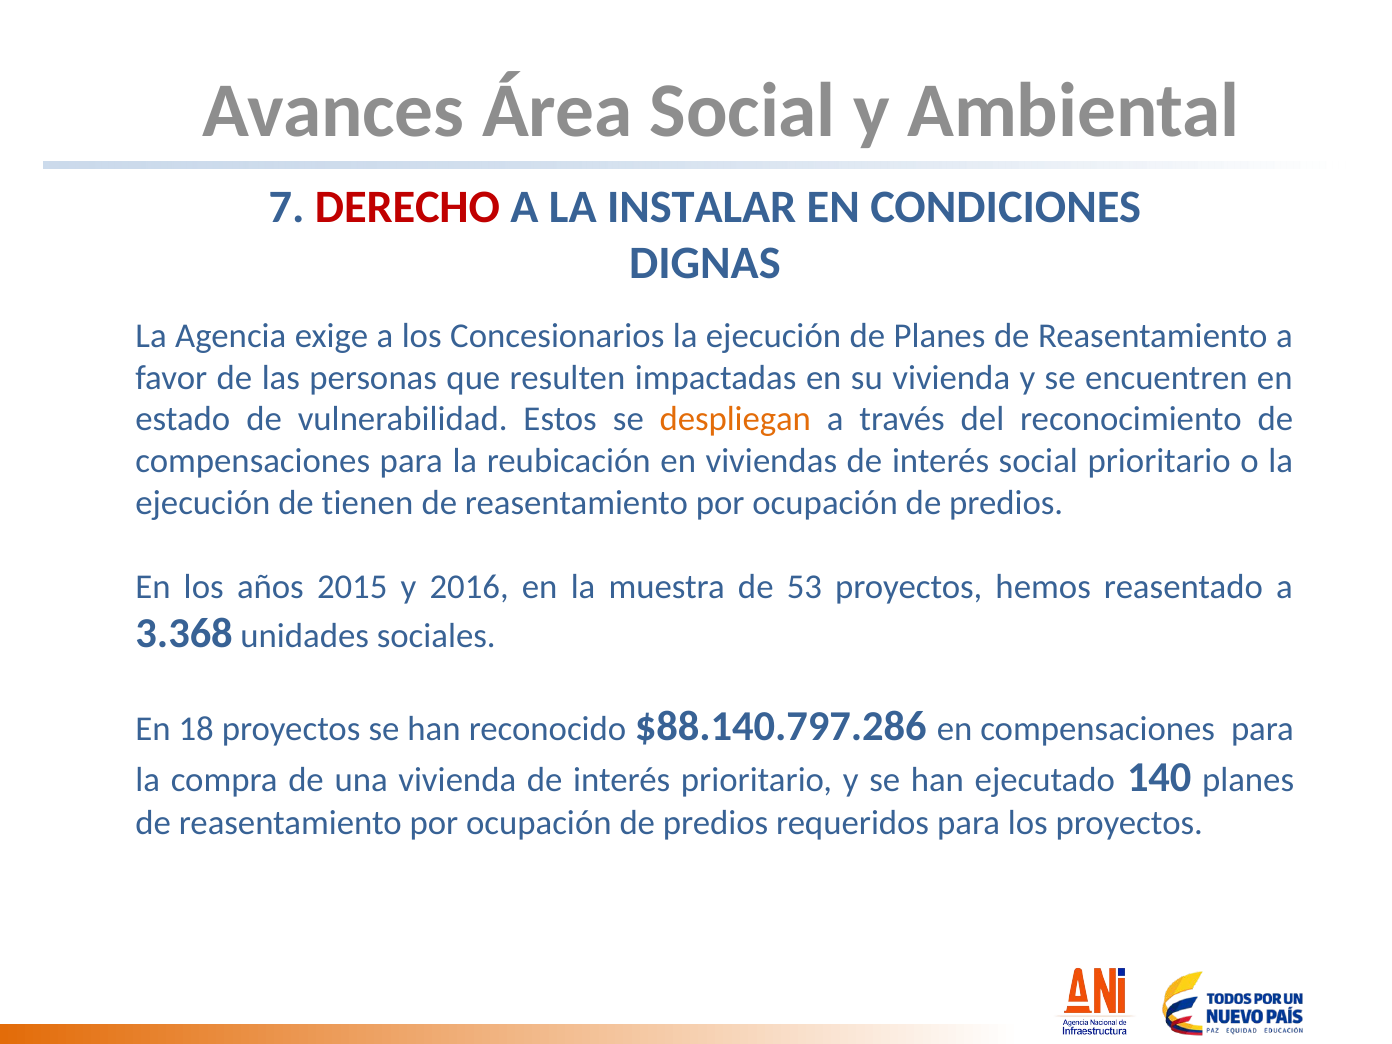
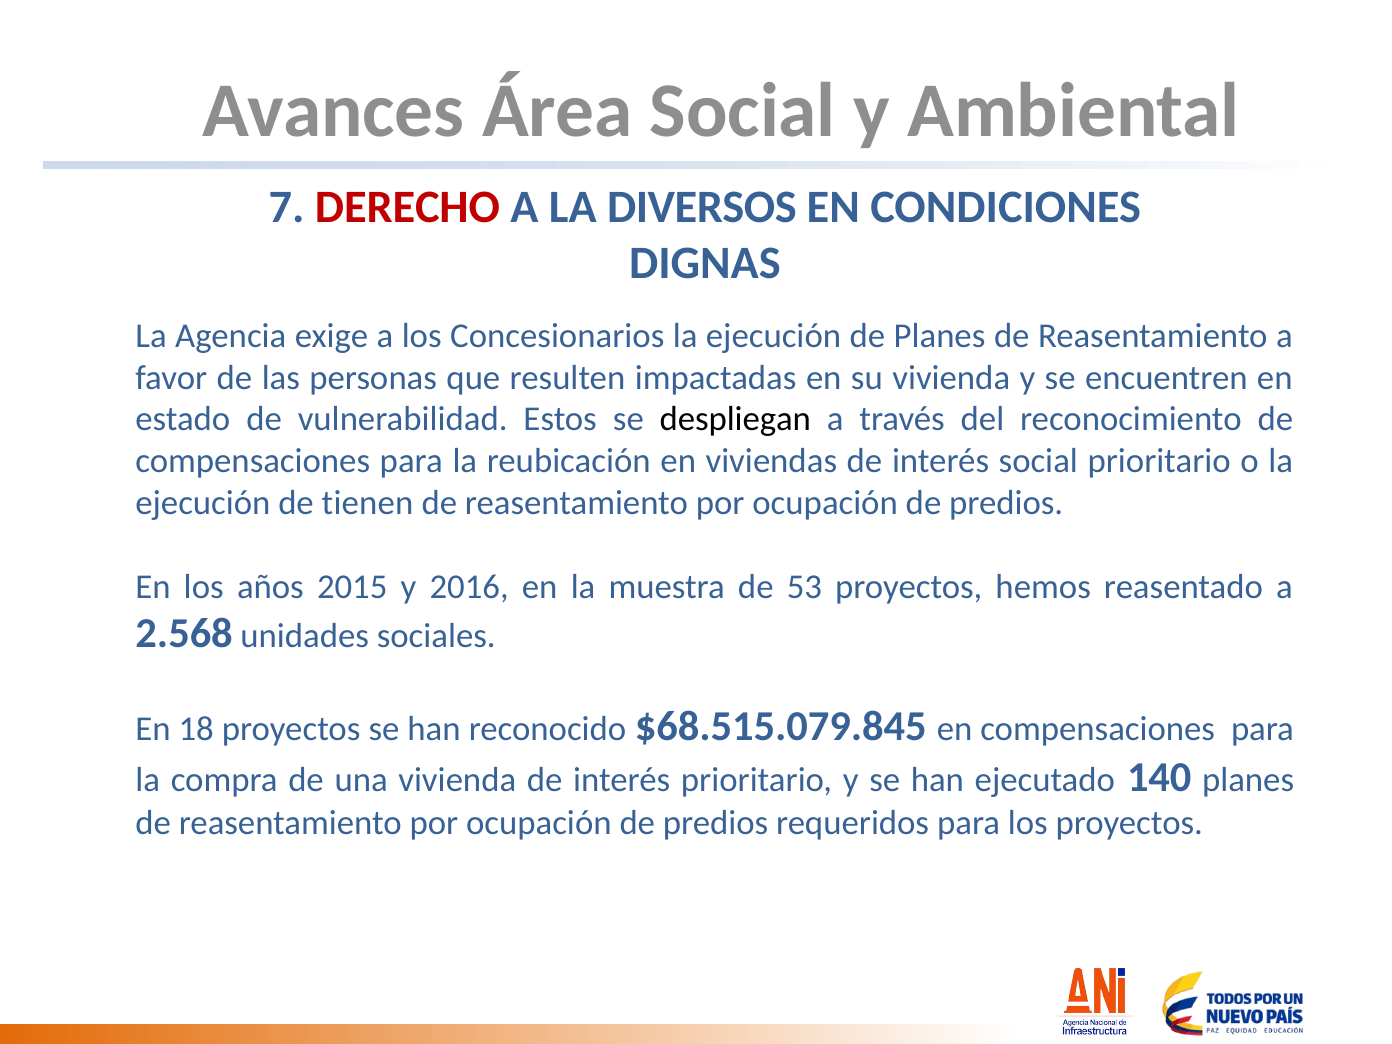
INSTALAR: INSTALAR -> DIVERSOS (702, 208)
despliegan colour: orange -> black (735, 419)
3.368: 3.368 -> 2.568 (184, 633)
$88.140.797.286: $88.140.797.286 -> $68.515.079.845 (781, 726)
